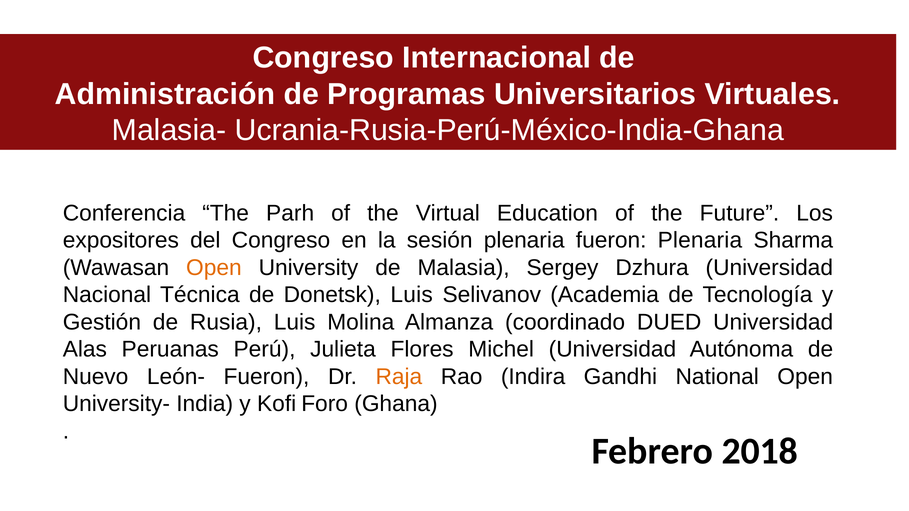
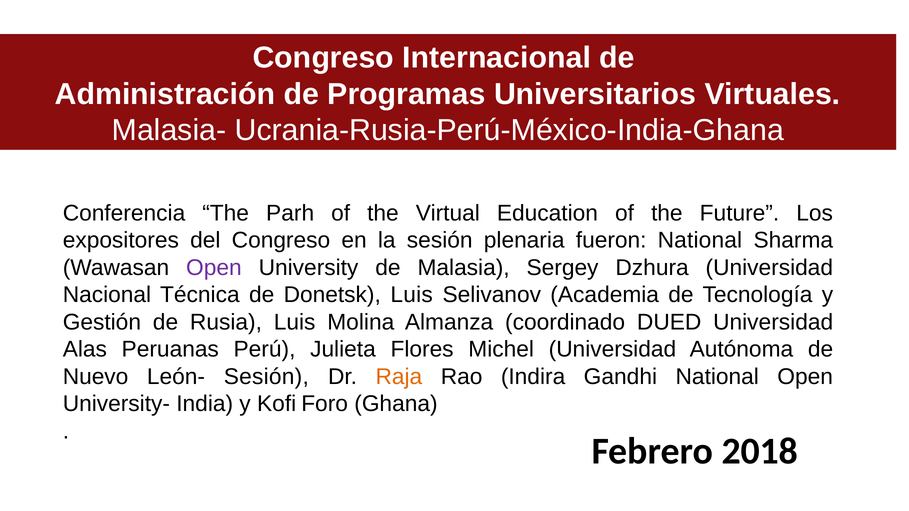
fueron Plenaria: Plenaria -> National (700, 241)
Open colour: orange -> purple (214, 268)
León- Fueron: Fueron -> Sesión (266, 377)
